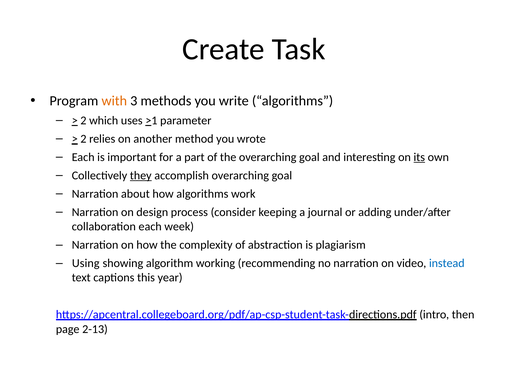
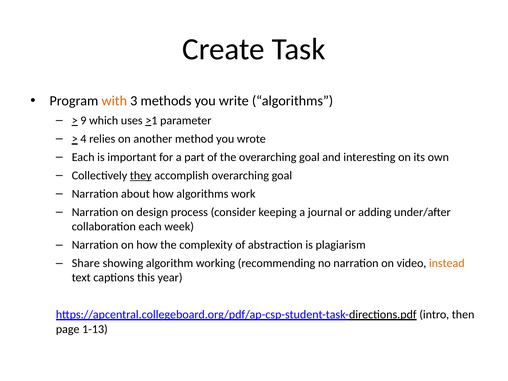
2: 2 -> 9 (83, 120)
2: 2 -> 4 (83, 139)
its underline: present -> none (419, 157)
Using: Using -> Share (86, 263)
instead colour: blue -> orange (447, 263)
2-13: 2-13 -> 1-13 (95, 329)
